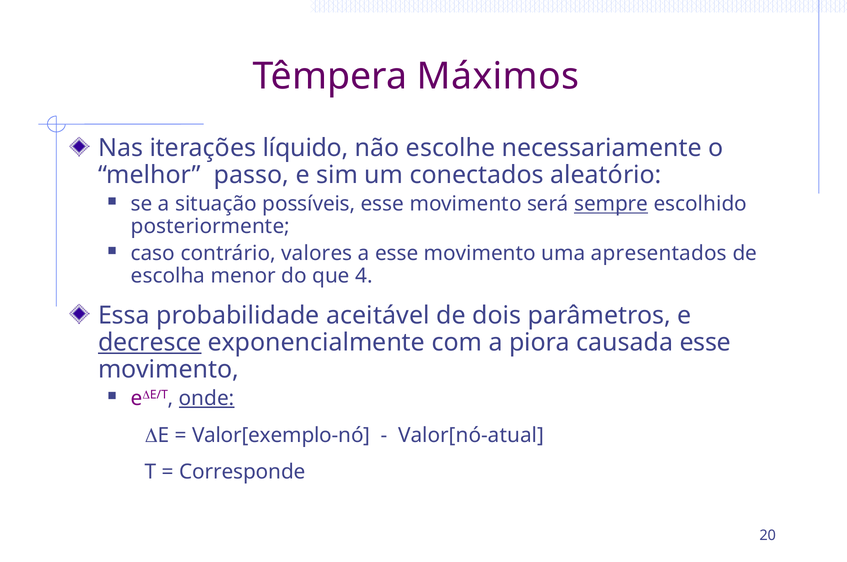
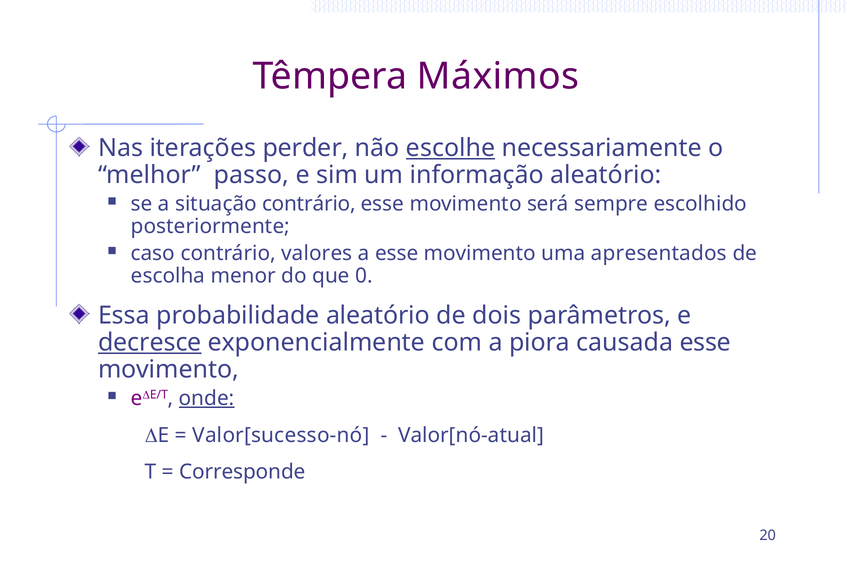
líquido: líquido -> perder (306, 148)
escolhe underline: none -> present (451, 148)
conectados: conectados -> informação (477, 175)
situação possíveis: possíveis -> contrário (309, 204)
sempre underline: present -> none (611, 204)
4: 4 -> 0 (364, 276)
probabilidade aceitável: aceitável -> aleatório (378, 315)
Valor[exemplo-nó: Valor[exemplo-nó -> Valor[sucesso-nó (281, 435)
